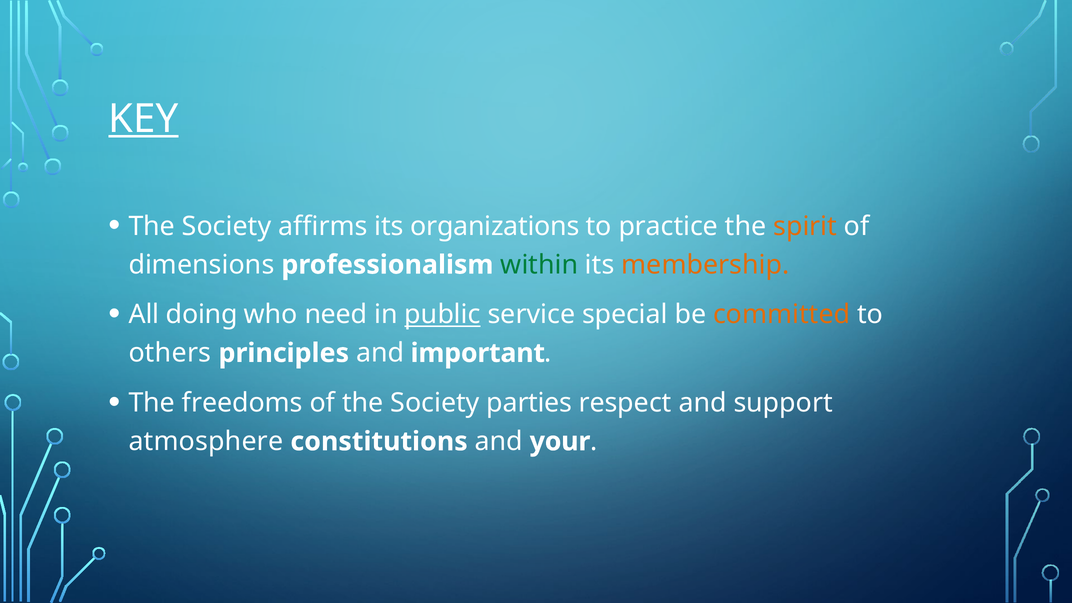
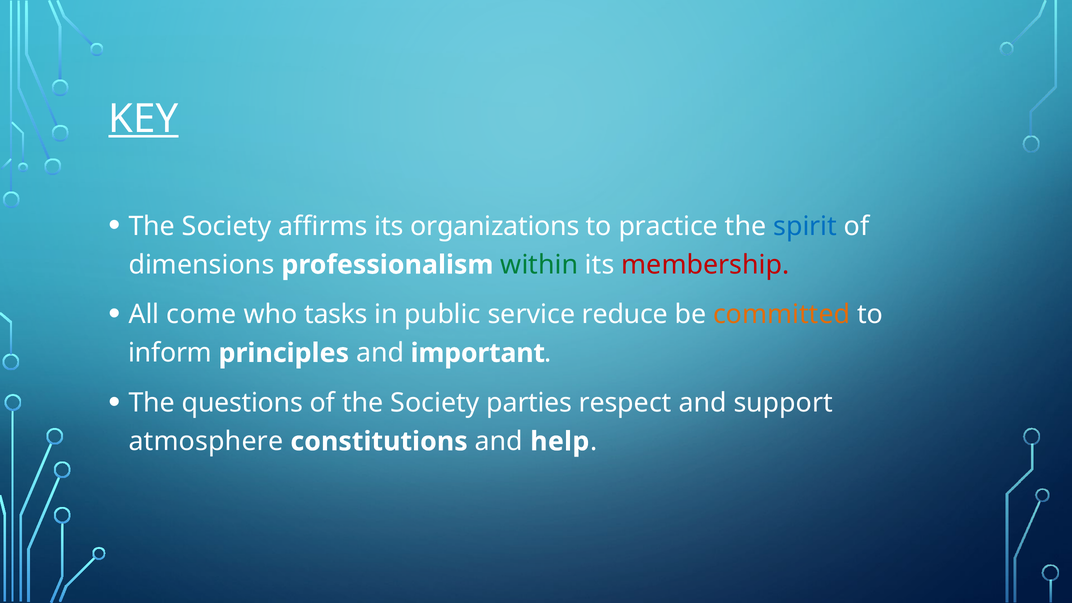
spirit colour: orange -> blue (805, 226)
membership colour: orange -> red (705, 265)
doing: doing -> come (201, 315)
need: need -> tasks (336, 315)
public underline: present -> none (443, 315)
special: special -> reduce (625, 315)
others: others -> inform (170, 353)
freedoms: freedoms -> questions (242, 403)
your: your -> help (560, 441)
